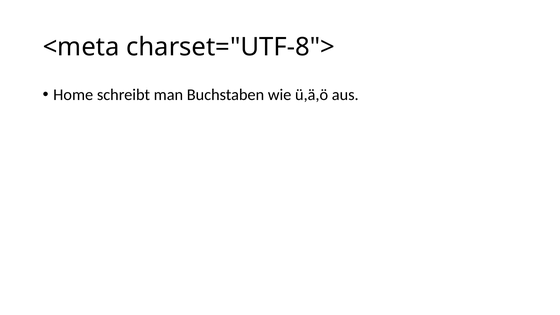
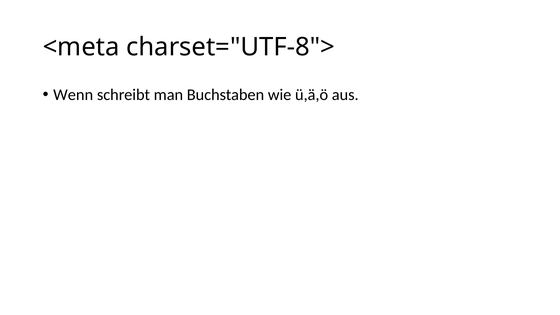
Home: Home -> Wenn (73, 95)
